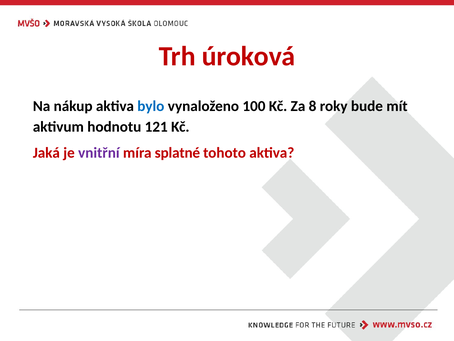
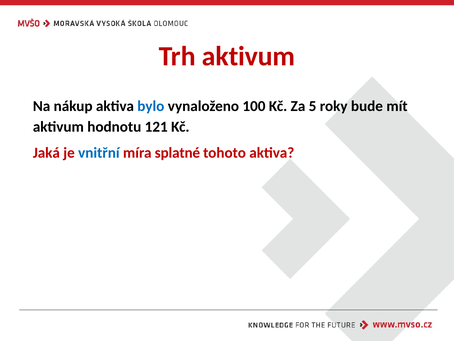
Trh úroková: úroková -> aktivum (249, 56)
8: 8 -> 5 (313, 106)
vnitřní colour: purple -> blue (99, 153)
